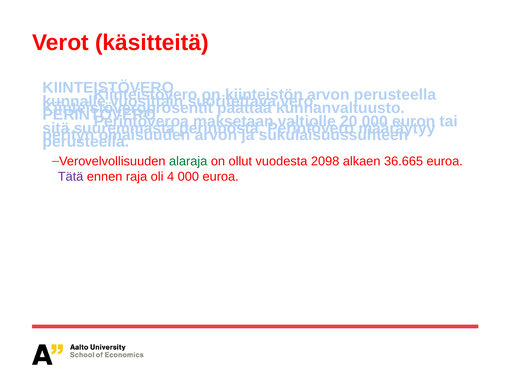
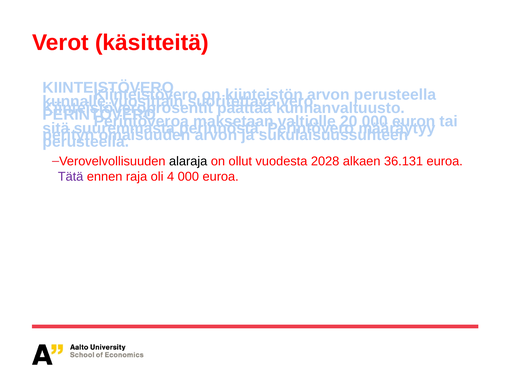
alaraja colour: green -> black (188, 161)
2098: 2098 -> 2028 (325, 161)
36.665: 36.665 -> 36.131 (404, 161)
